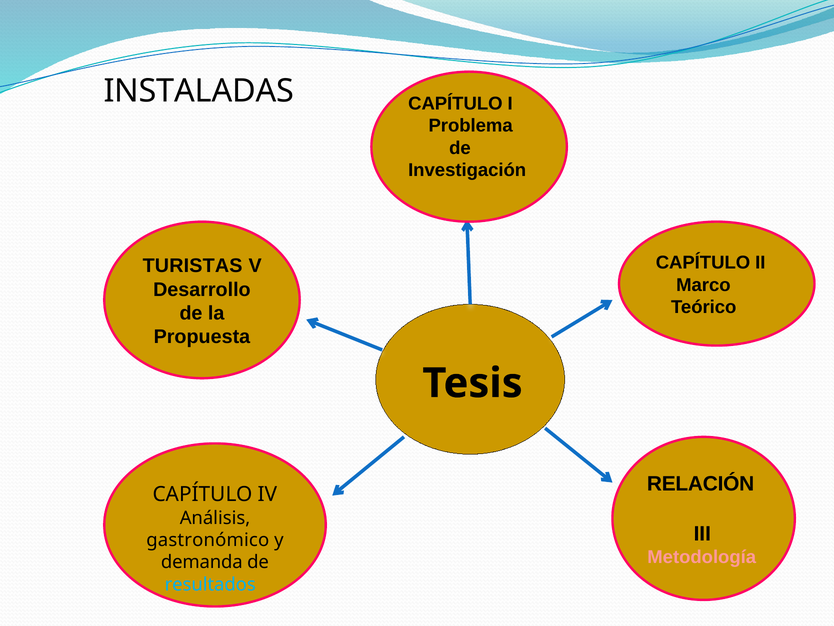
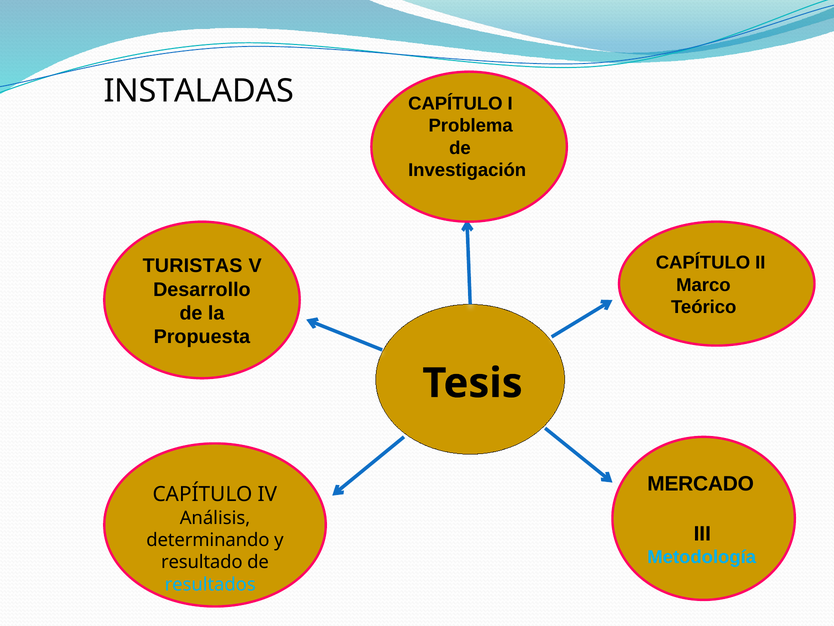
RELACIÓN: RELACIÓN -> MERCADO (701, 483)
gastronómico: gastronómico -> determinando (208, 540)
Metodología colour: pink -> light blue (702, 557)
demanda: demanda -> resultado (202, 562)
